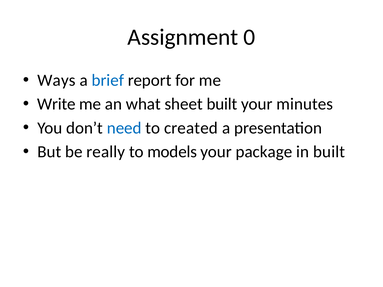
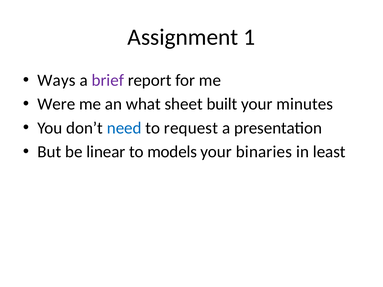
0: 0 -> 1 (249, 37)
brief colour: blue -> purple (108, 80)
Write: Write -> Were (56, 104)
created: created -> request (191, 128)
really: really -> linear (106, 152)
package: package -> binaries (264, 152)
in built: built -> least (329, 152)
